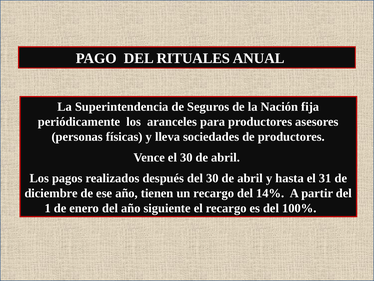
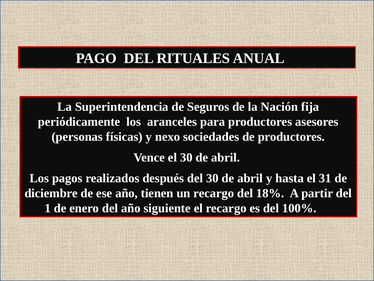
lleva: lleva -> nexo (168, 137)
14%: 14% -> 18% (270, 193)
